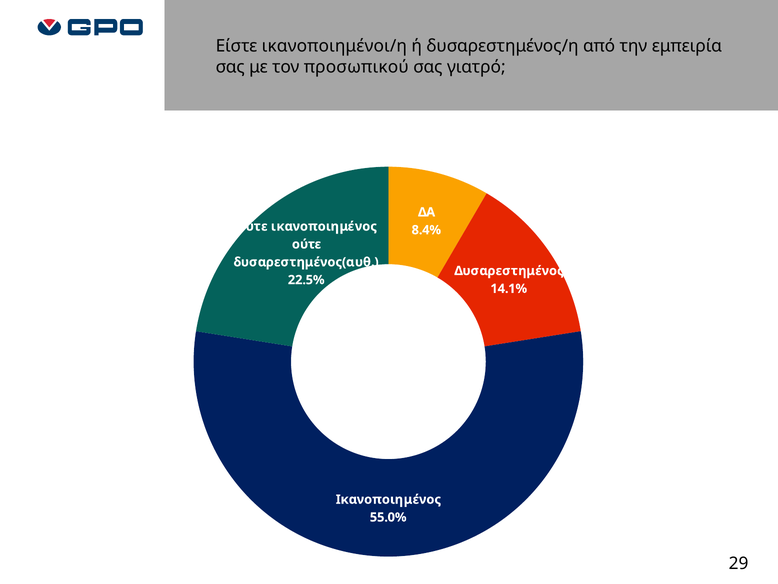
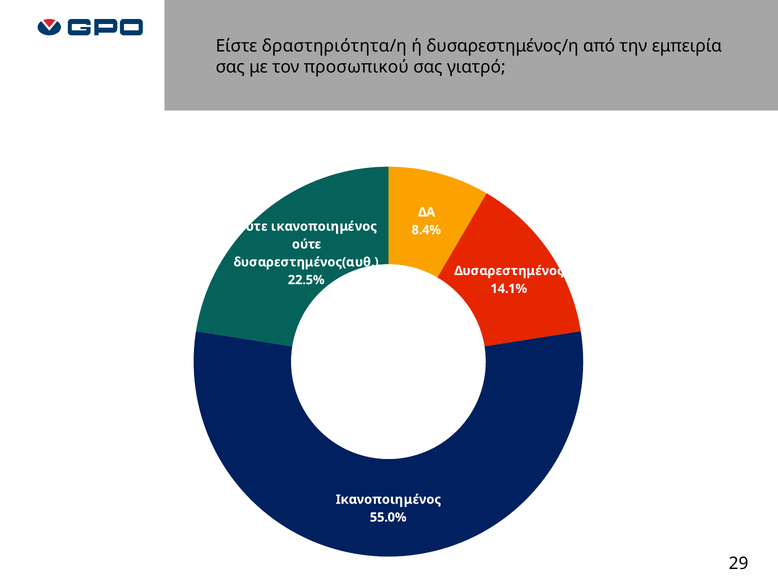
ικανοποιημένοι/η: ικανοποιημένοι/η -> δραστηριότητα/η (334, 46)
